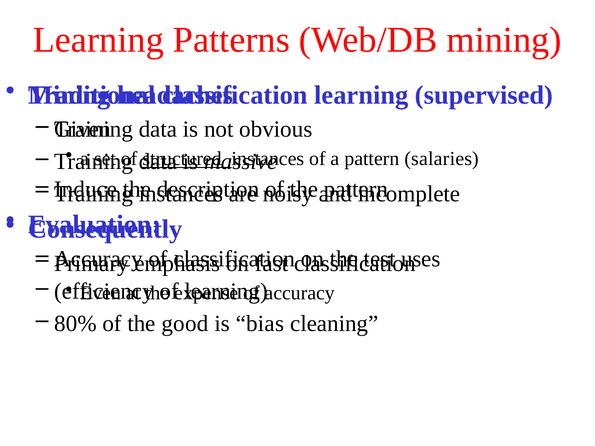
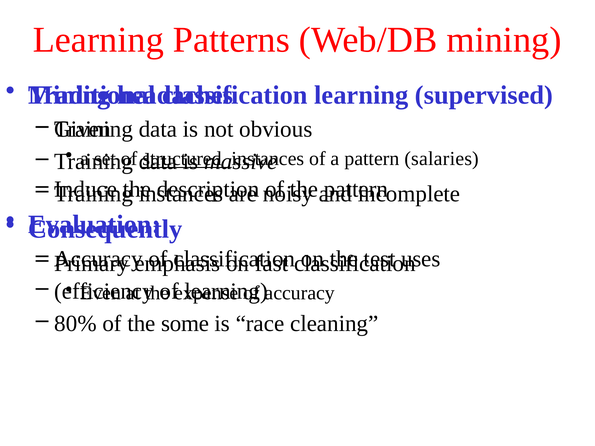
good: good -> some (185, 324)
bias: bias -> race (260, 324)
